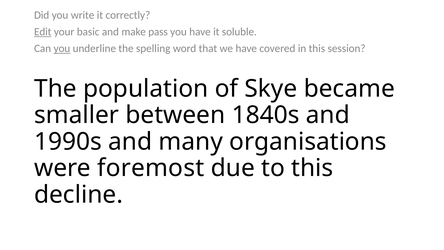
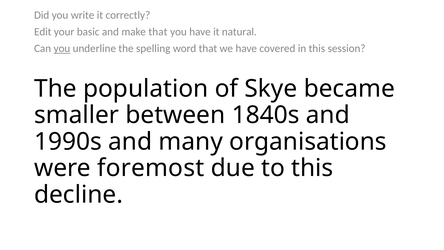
Edit underline: present -> none (43, 32)
make pass: pass -> that (158, 32)
soluble: soluble -> natural (239, 32)
